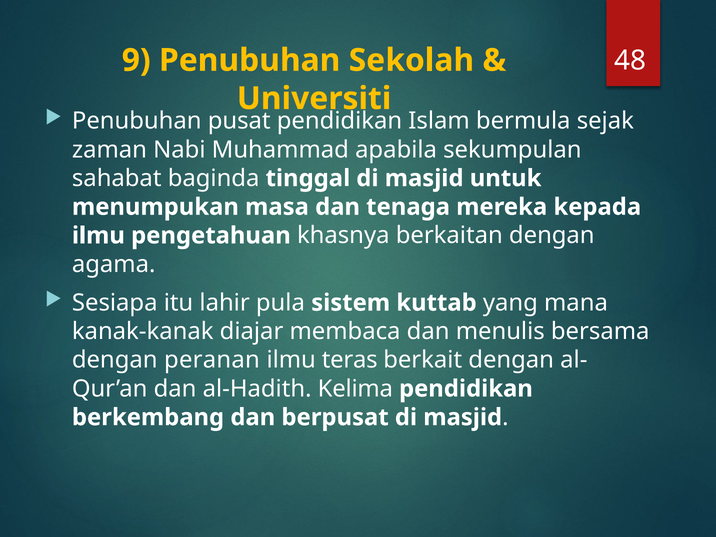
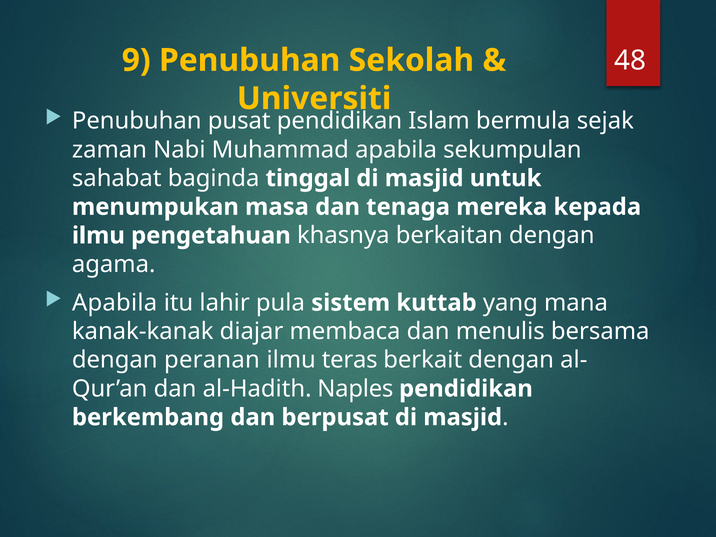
Sesiapa: Sesiapa -> Apabila (115, 303)
Kelima: Kelima -> Naples (355, 389)
